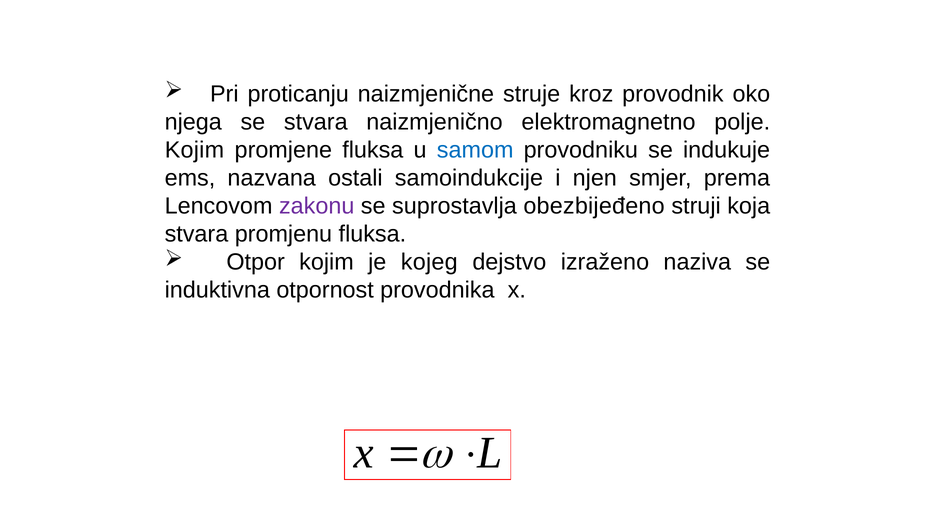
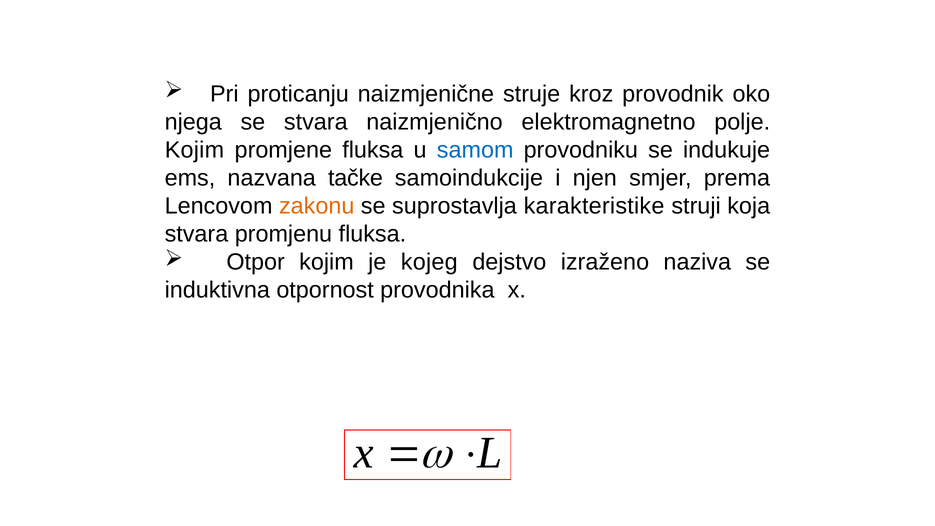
ostali: ostali -> tačke (356, 178)
zakonu colour: purple -> orange (317, 206)
obezbijeđeno: obezbijeđeno -> karakteristike (594, 206)
